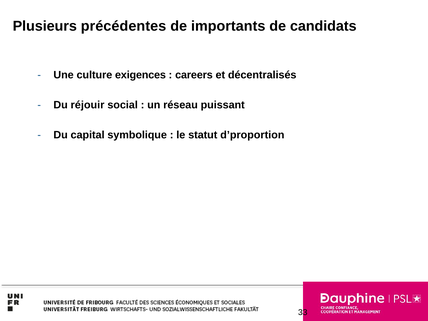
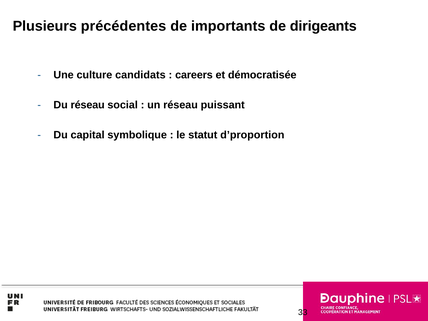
candidats: candidats -> dirigeants (323, 26)
exigences: exigences -> candidats (140, 75)
décentralisés: décentralisés -> démocratisée (262, 75)
Du réjouir: réjouir -> réseau (88, 105)
